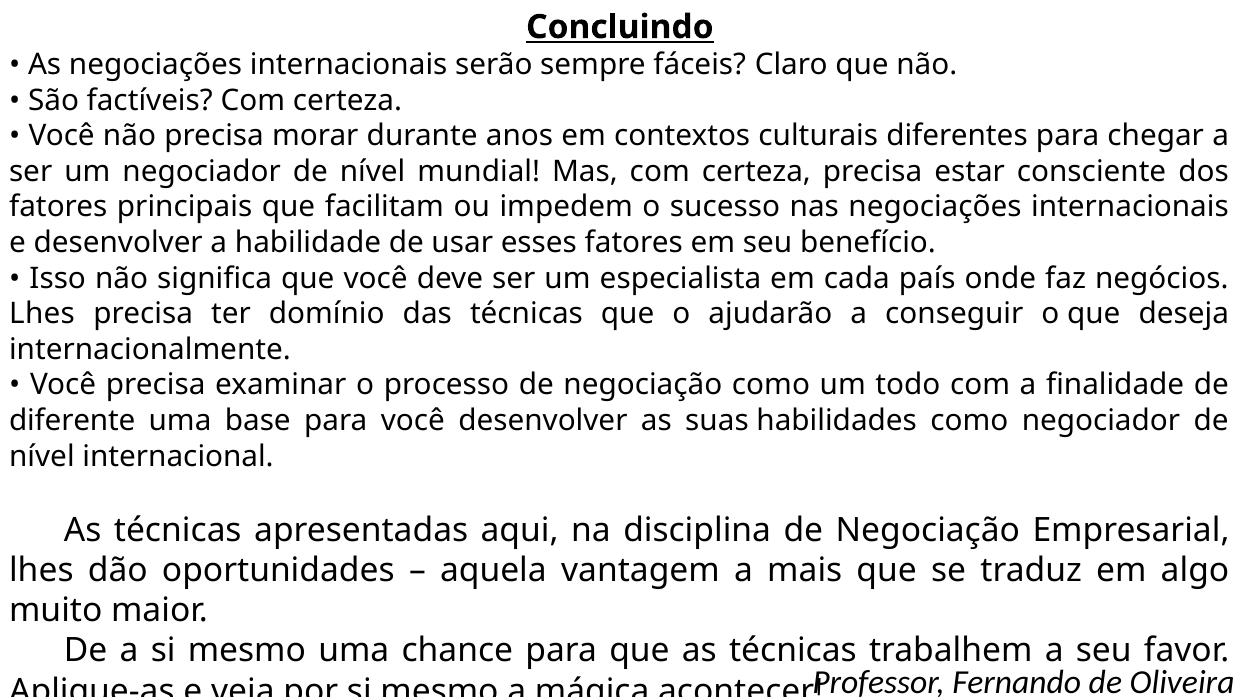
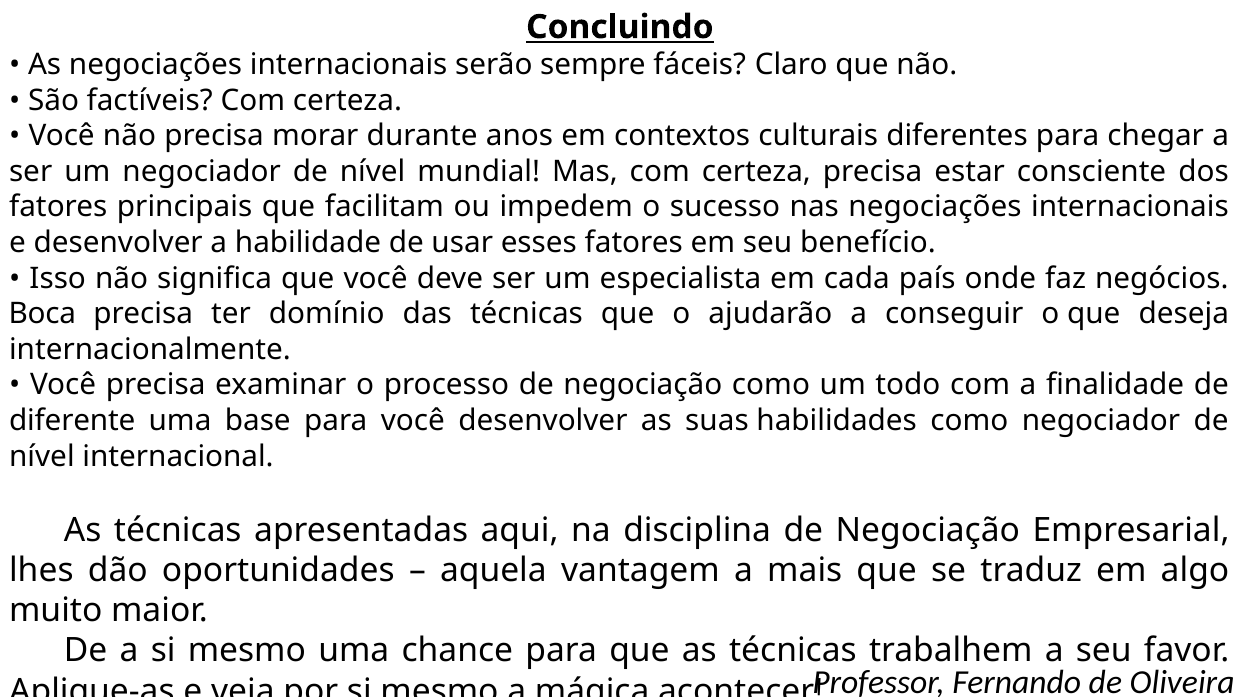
Lhes: Lhes -> Boca (42, 314)
